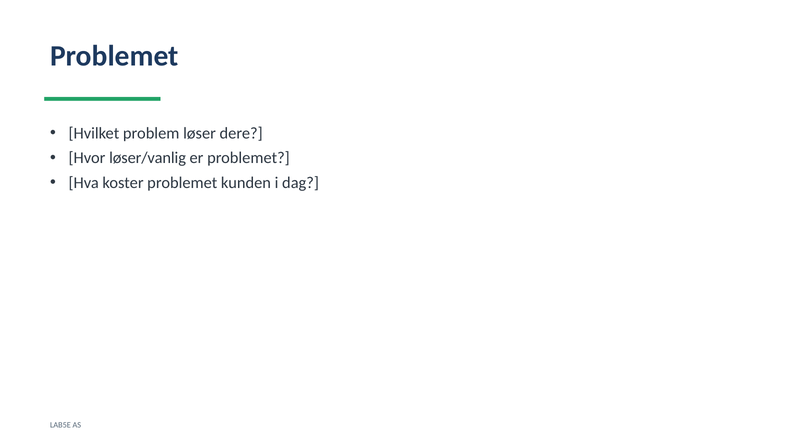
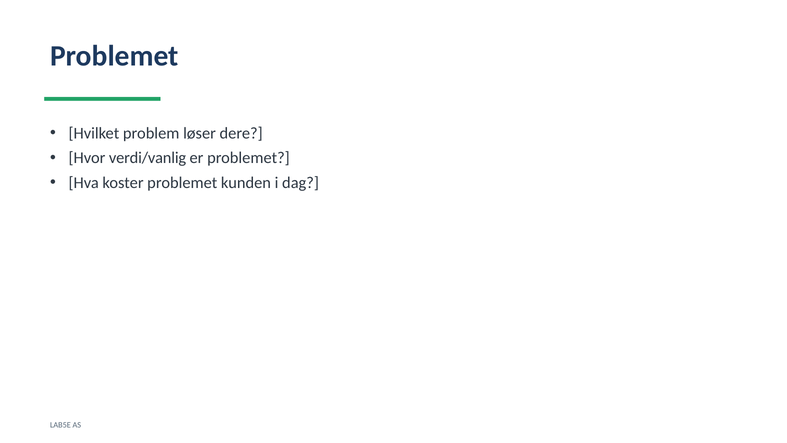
løser/vanlig: løser/vanlig -> verdi/vanlig (148, 158)
